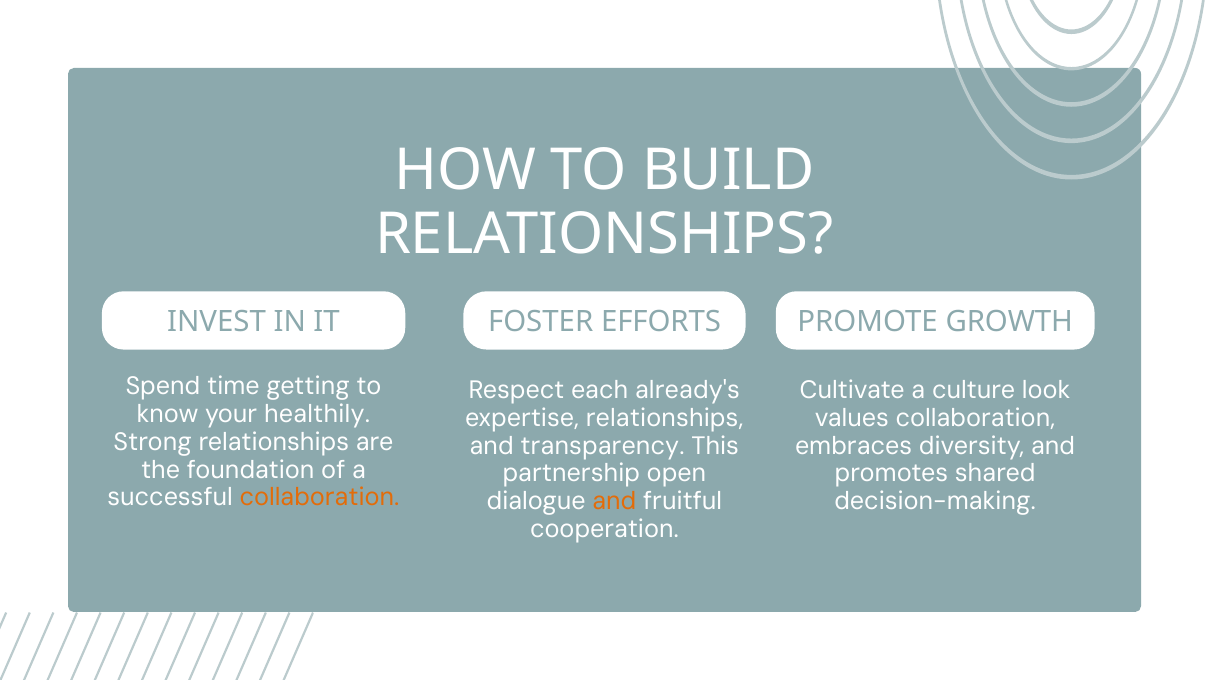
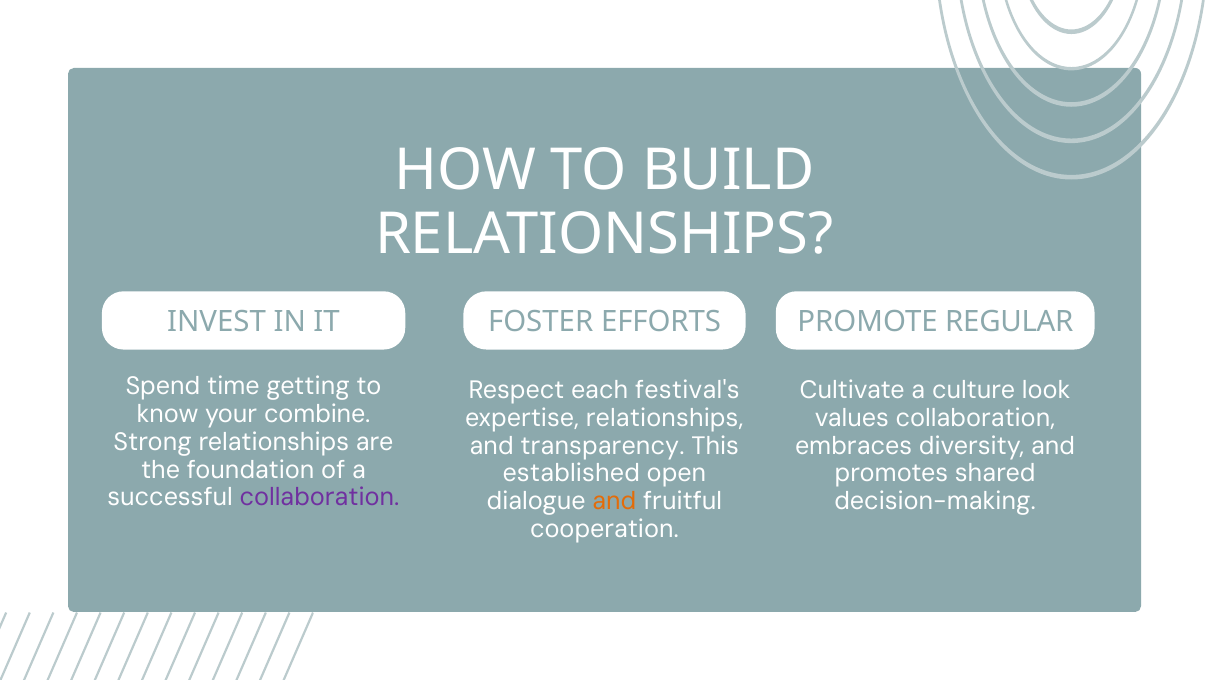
GROWTH: GROWTH -> REGULAR (1009, 322)
already's: already's -> festival's (687, 390)
healthily: healthily -> combine (317, 414)
partnership: partnership -> established (571, 474)
collaboration colour: orange -> purple (320, 498)
